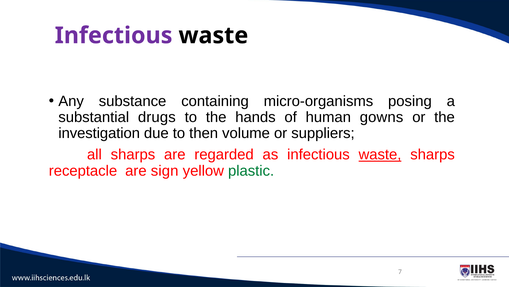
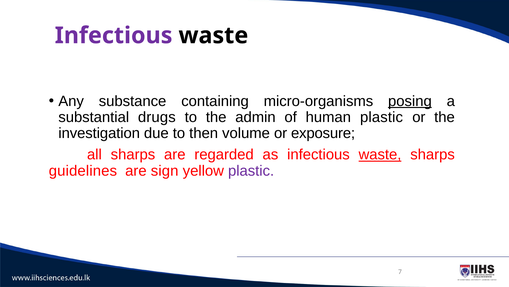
posing underline: none -> present (410, 101)
hands: hands -> admin (255, 117)
human gowns: gowns -> plastic (382, 117)
suppliers: suppliers -> exposure (323, 133)
receptacle: receptacle -> guidelines (83, 170)
plastic colour: green -> purple (251, 170)
